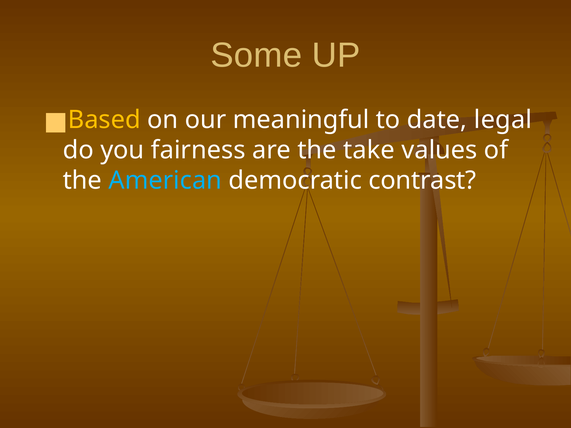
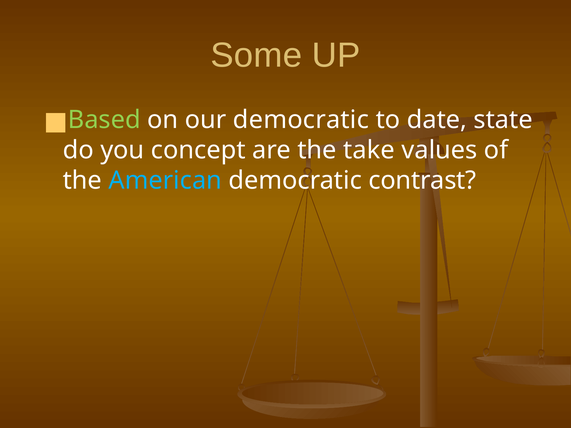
Based colour: yellow -> light green (104, 120)
our meaningful: meaningful -> democratic (301, 120)
legal: legal -> state (503, 120)
fairness: fairness -> concept (198, 150)
